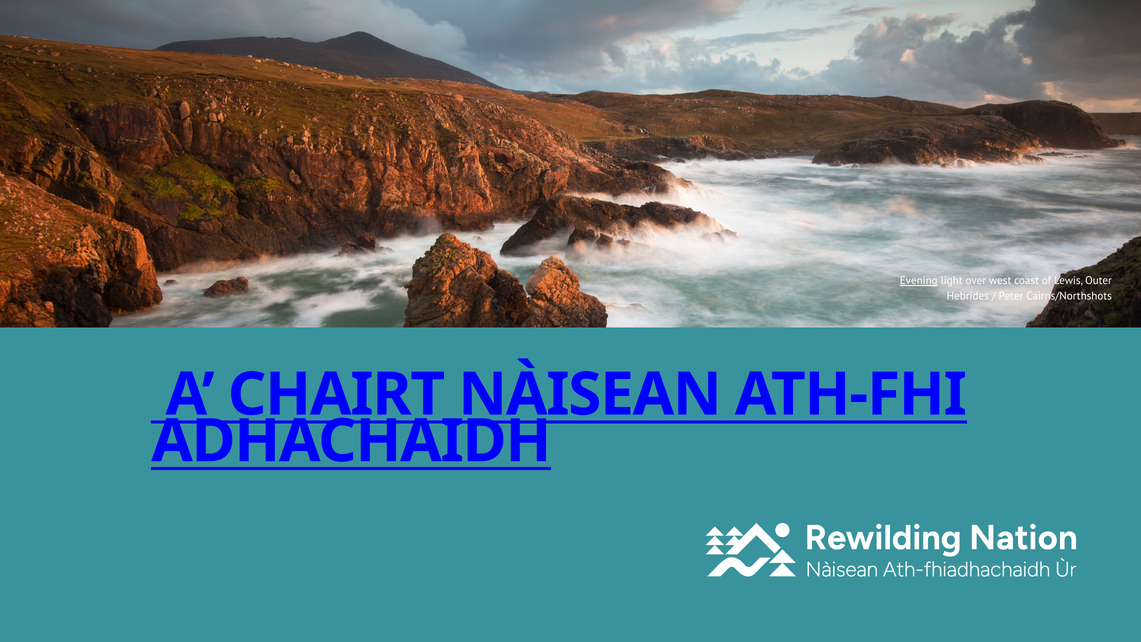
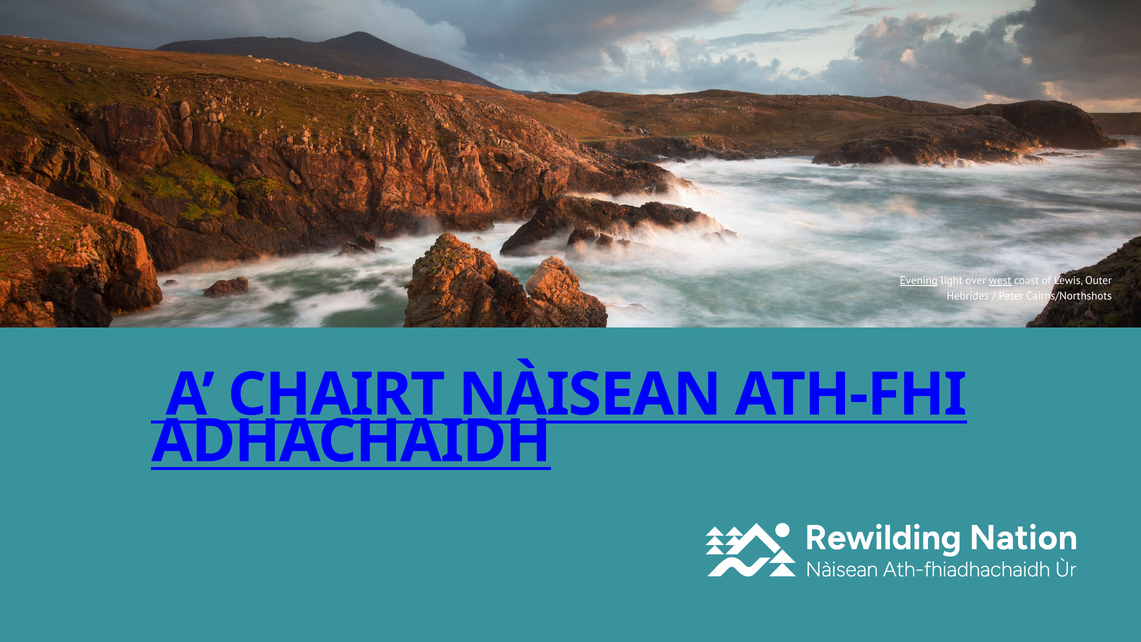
west underline: none -> present (1000, 281)
